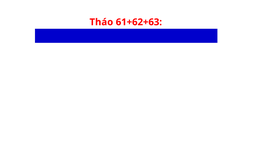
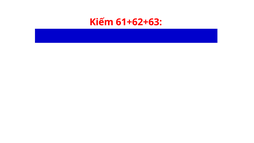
Tháo: Tháo -> Kiếm (101, 22)
